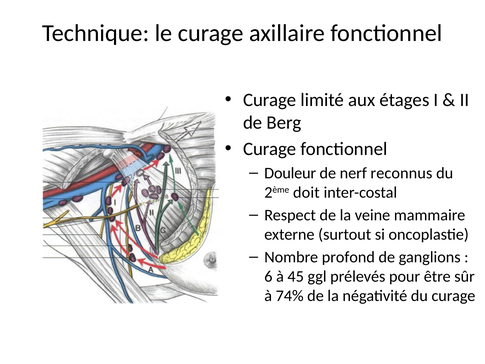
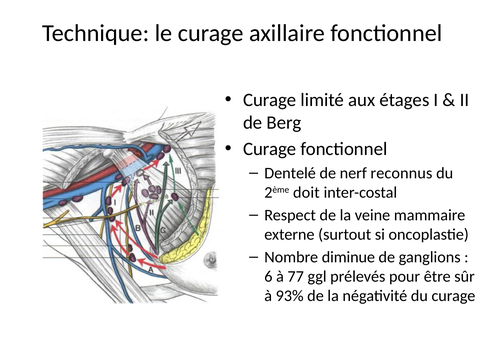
Douleur: Douleur -> Dentelé (290, 173)
profond: profond -> diminue (348, 257)
45: 45 -> 77 (296, 276)
74%: 74% -> 93% (290, 296)
